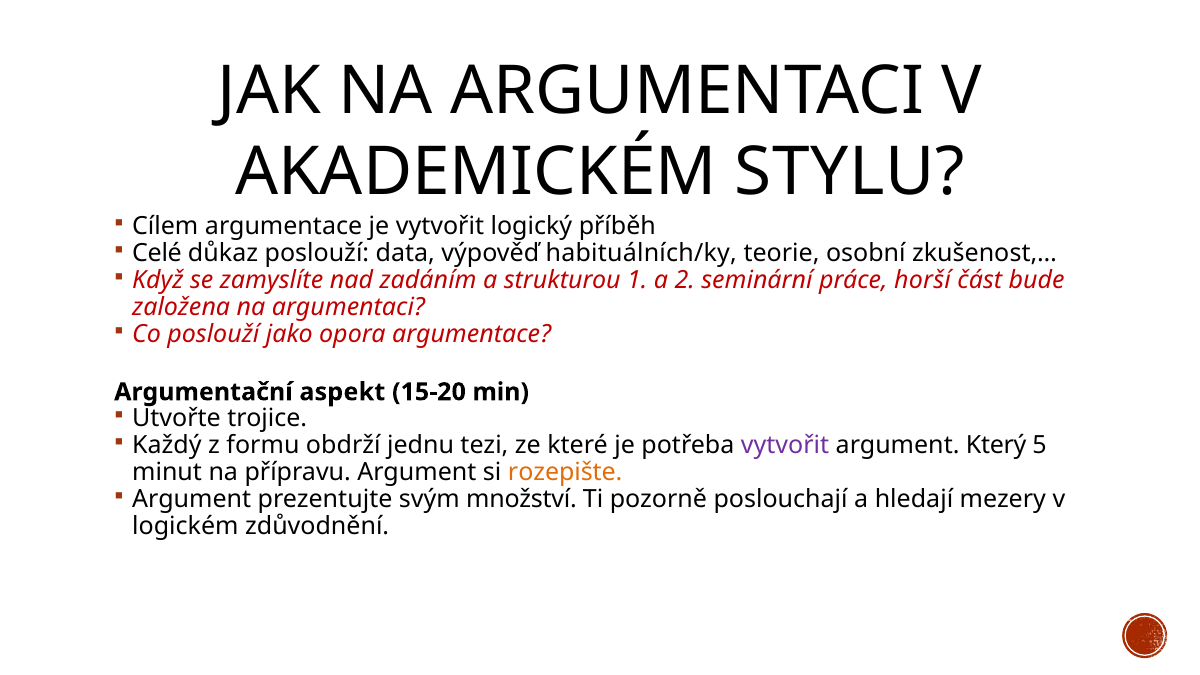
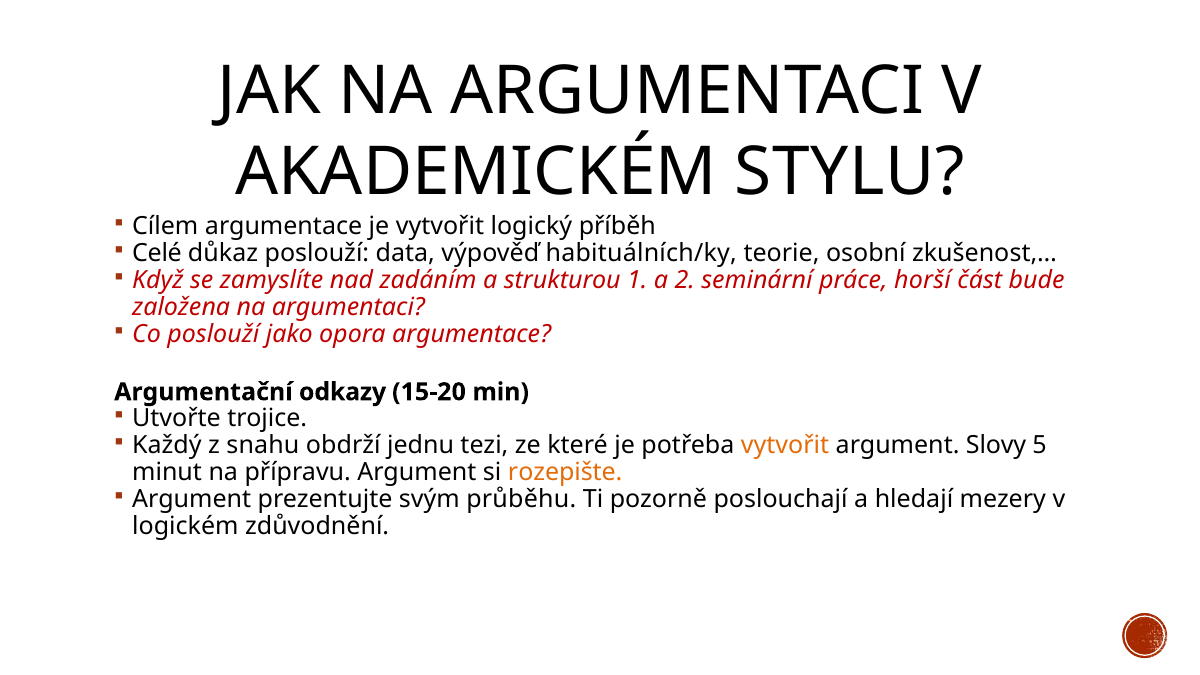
aspekt: aspekt -> odkazy (343, 392)
formu: formu -> snahu (263, 446)
vytvořit colour: purple -> orange (785, 446)
Který: Který -> Slovy (996, 446)
množství: množství -> průběhu (521, 500)
